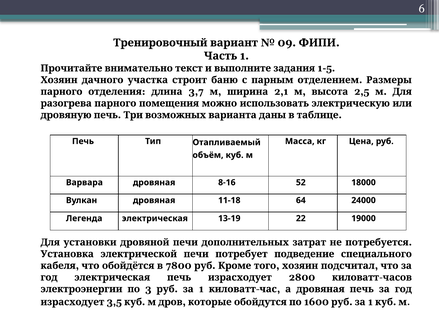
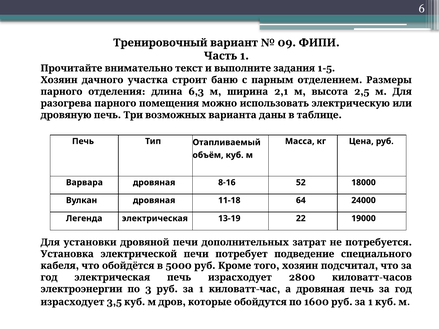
3,7: 3,7 -> 6,3 (196, 92)
7800: 7800 -> 5000 (179, 266)
